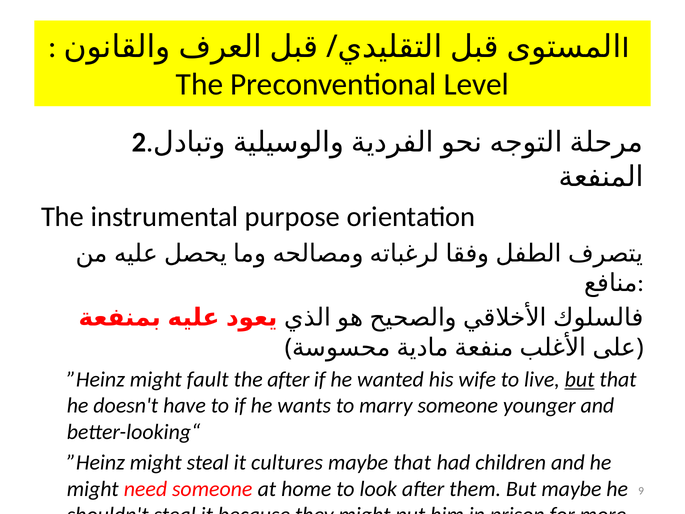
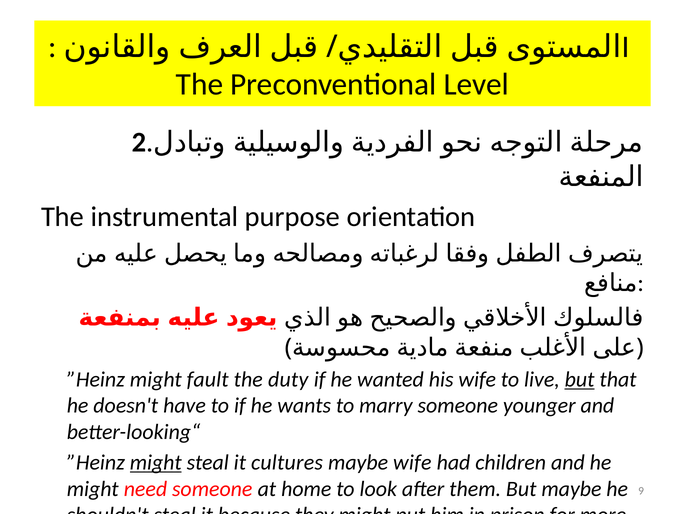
the after: after -> duty (288, 379)
might underline: none -> present (156, 462)
maybe that: that -> wife (412, 462)
